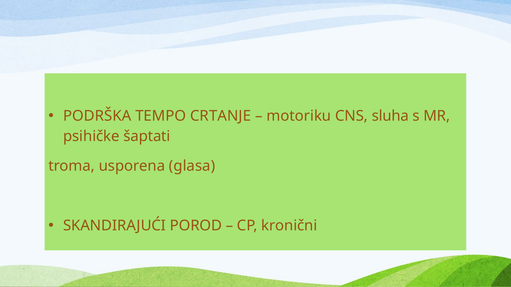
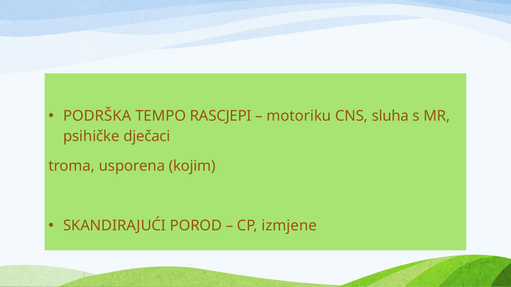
CRTANJE: CRTANJE -> RASCJEPI (221, 116)
šaptati: šaptati -> dječaci (147, 136)
glasa: glasa -> kojim (192, 166)
kronični: kronični -> izmjene (289, 226)
